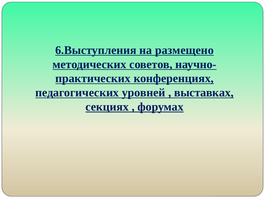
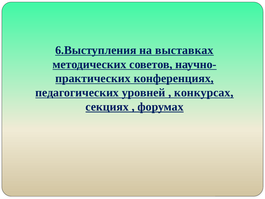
размещено: размещено -> выставках (184, 50)
выставках: выставках -> конкурсах (204, 93)
